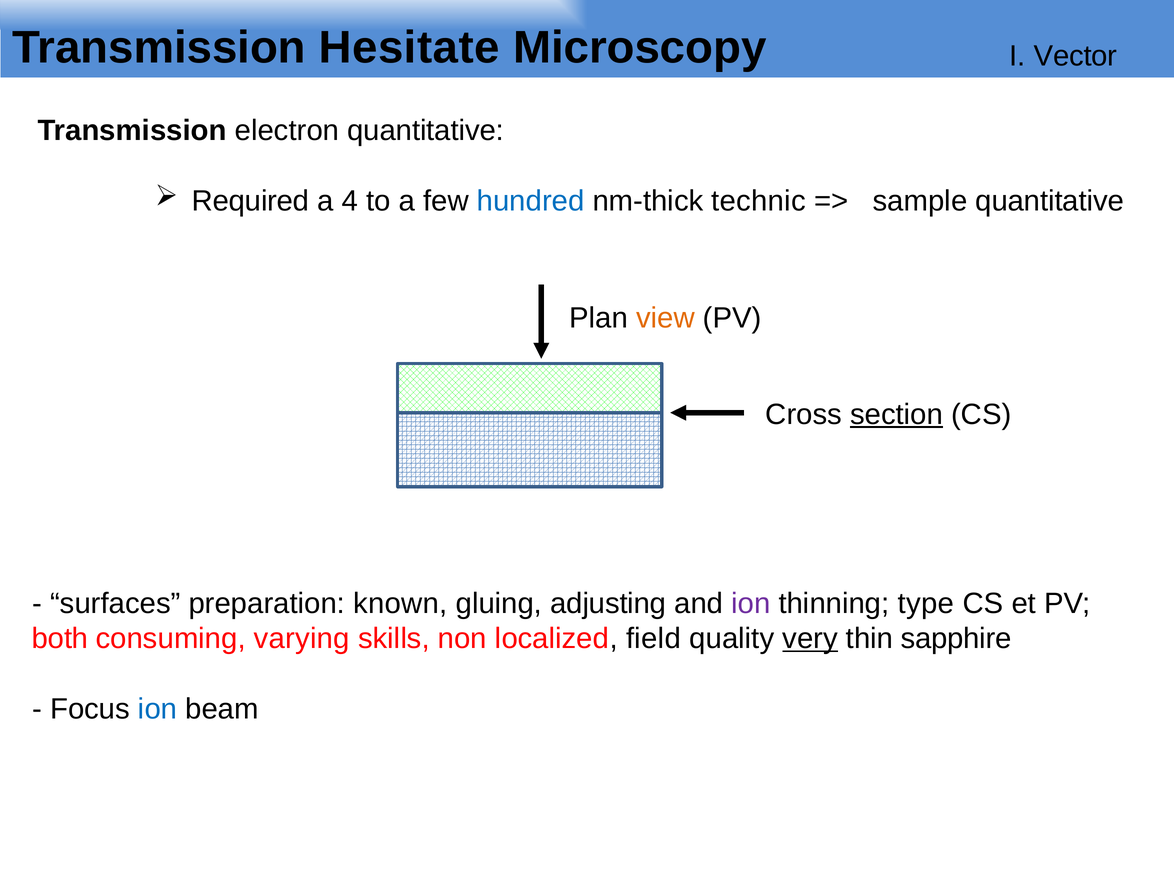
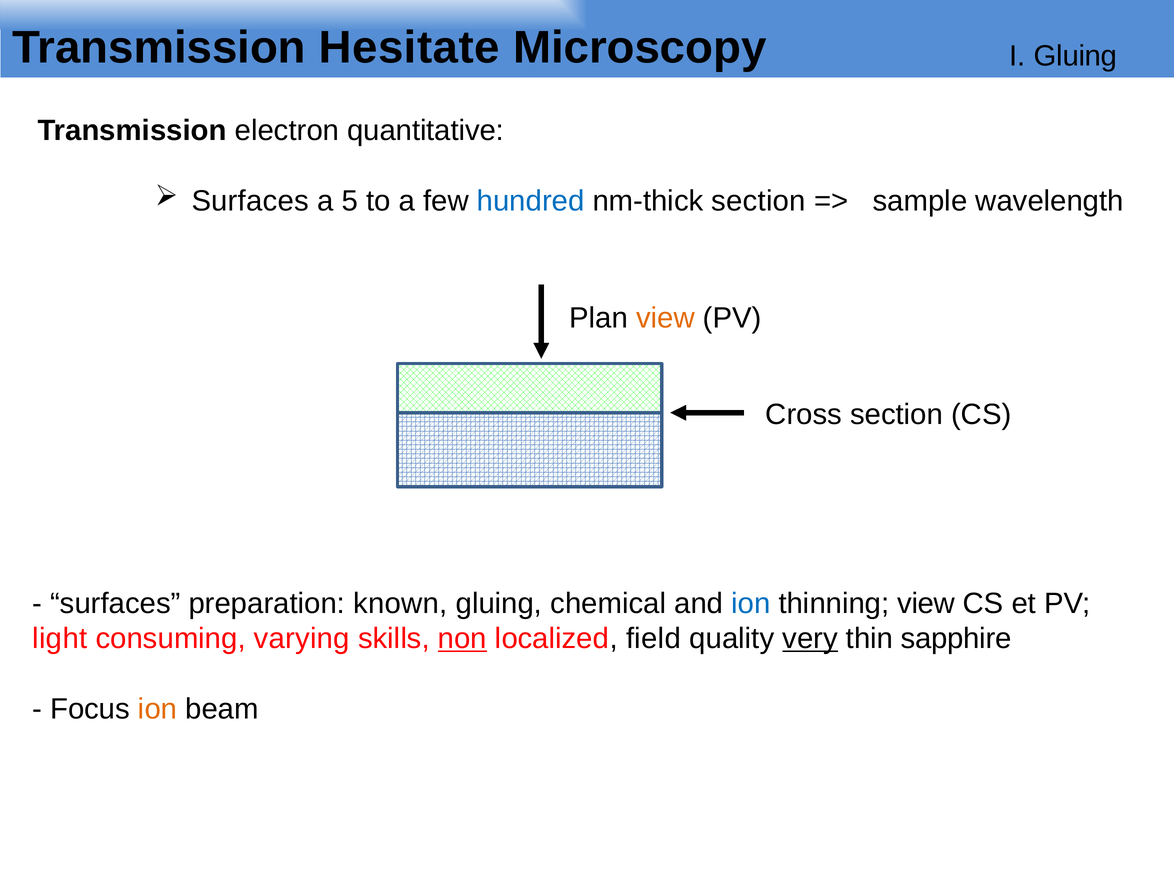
I Vector: Vector -> Gluing (1075, 56)
Required: Required -> Surfaces (250, 201)
4: 4 -> 5 (350, 201)
nm-thick technic: technic -> section (759, 201)
sample quantitative: quantitative -> wavelength (1050, 201)
section underline: present -> none (897, 414)
adjusting: adjusting -> chemical (608, 603)
ion colour: purple -> blue (751, 603)
thinning type: type -> view (926, 603)
both: both -> light (60, 638)
non underline: none -> present (462, 638)
ion colour: blue -> orange (158, 709)
